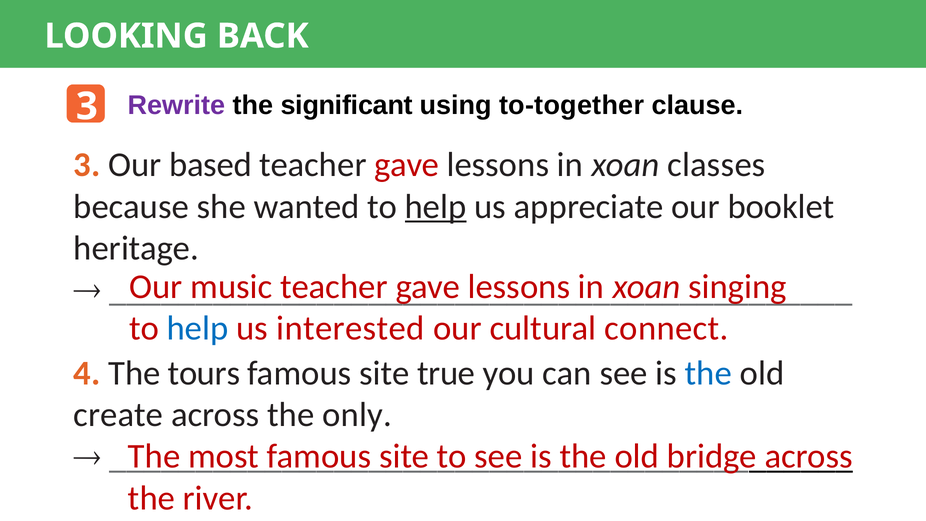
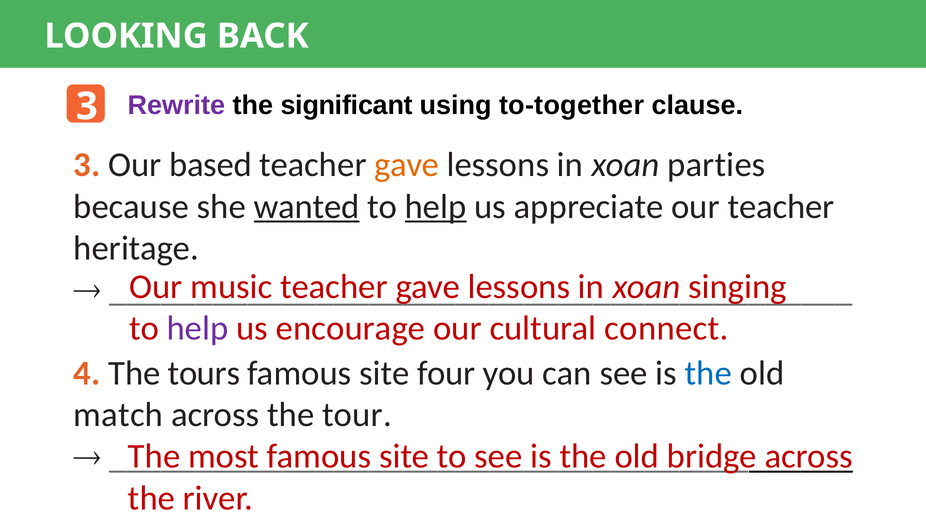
gave colour: red -> orange (407, 165)
classes: classes -> parties (716, 165)
wanted underline: none -> present (307, 207)
our booklet: booklet -> teacher (781, 207)
help colour: blue -> purple (198, 328)
interested: interested -> encourage (351, 328)
true: true -> four (446, 373)
create: create -> match (118, 415)
only: only -> tour (357, 415)
